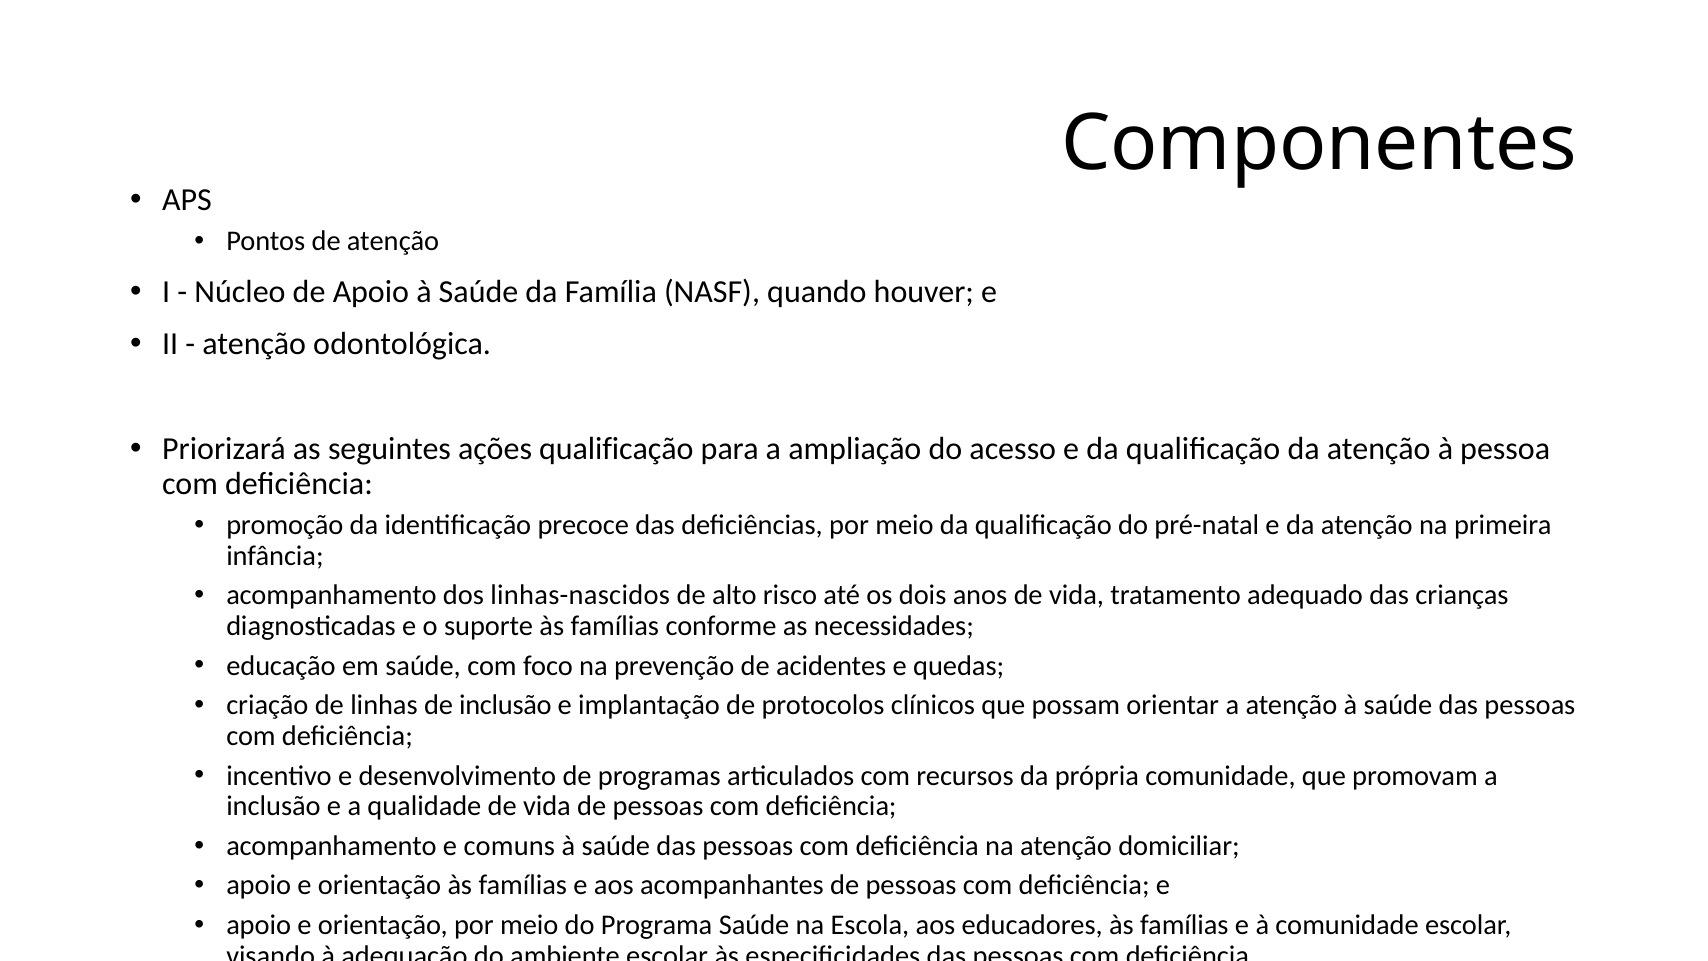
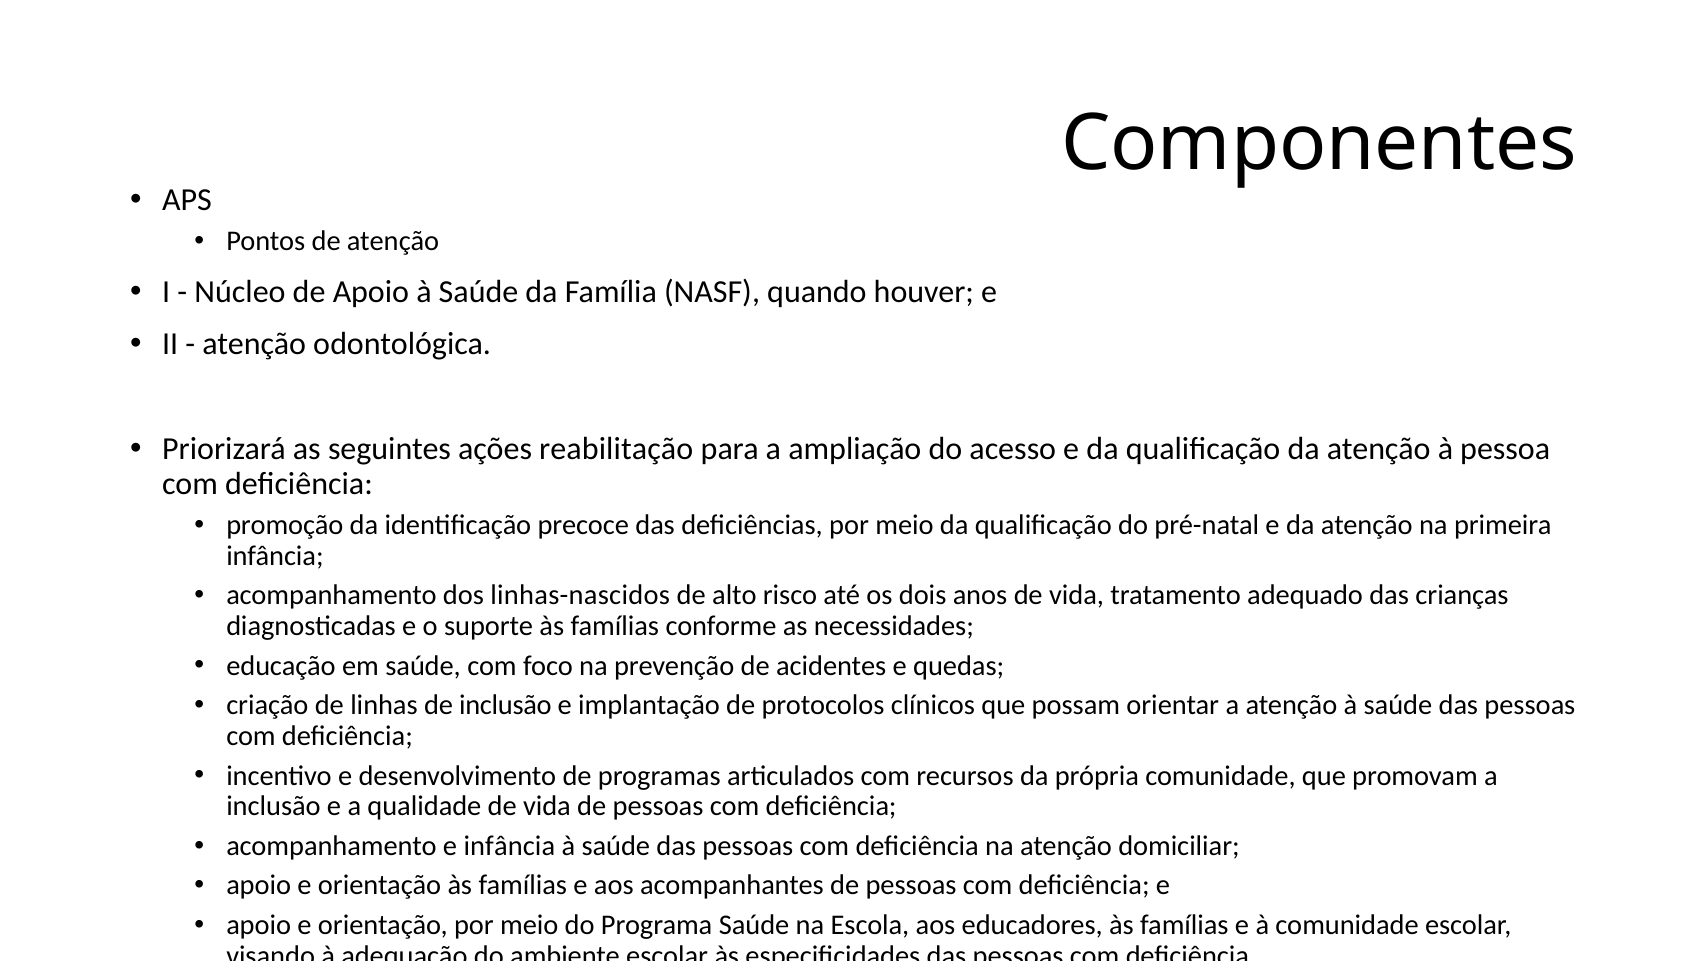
ações qualificação: qualificação -> reabilitação (616, 449)
e comuns: comuns -> infância (509, 846)
